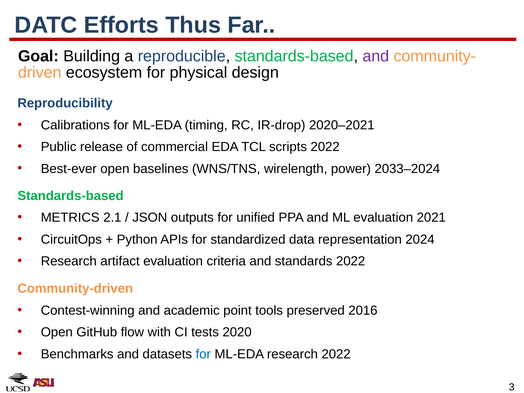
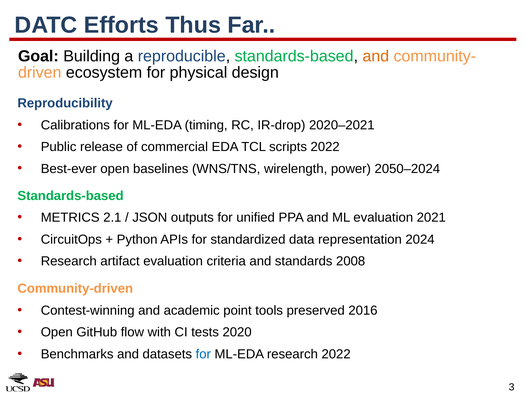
and colour: purple -> orange (376, 56)
2033–2024: 2033–2024 -> 2050–2024 (407, 169)
standards 2022: 2022 -> 2008 (351, 261)
